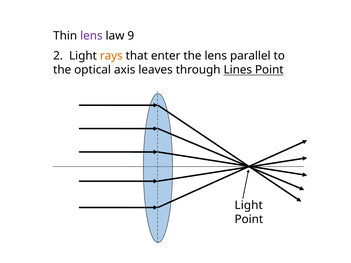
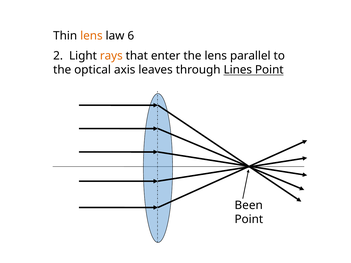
lens colour: purple -> orange (91, 36)
9: 9 -> 6 (131, 36)
Light: Light -> Been (249, 206)
